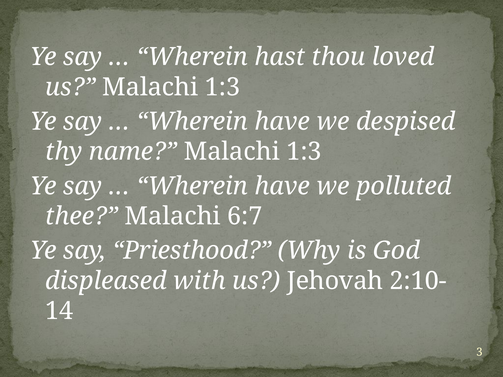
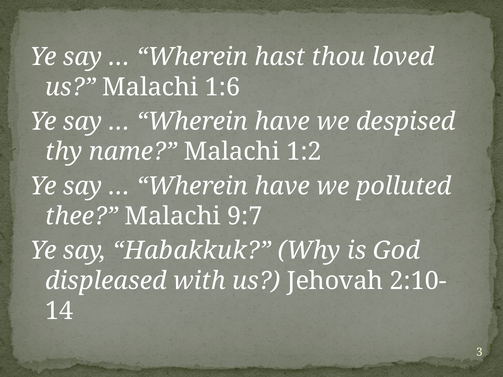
us Malachi 1:3: 1:3 -> 1:6 (223, 87)
name Malachi 1:3: 1:3 -> 1:2 (304, 152)
6:7: 6:7 -> 9:7 (245, 216)
Priesthood: Priesthood -> Habakkuk (192, 251)
